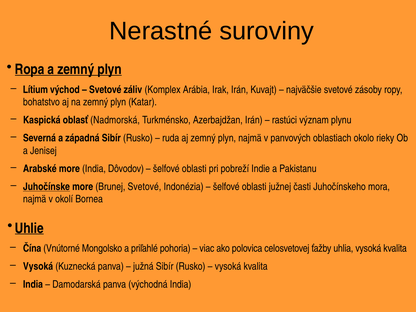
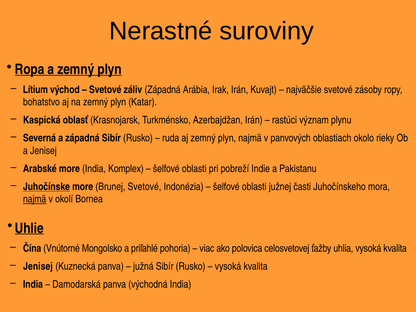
záliv Komplex: Komplex -> Západná (163, 90)
Nadmorská: Nadmorská -> Krasnojarsk (115, 120)
Dôvodov: Dôvodov -> Komplex (126, 169)
najmä underline: none -> present (35, 199)
Vysoká: Vysoká -> Jenisej (38, 266)
